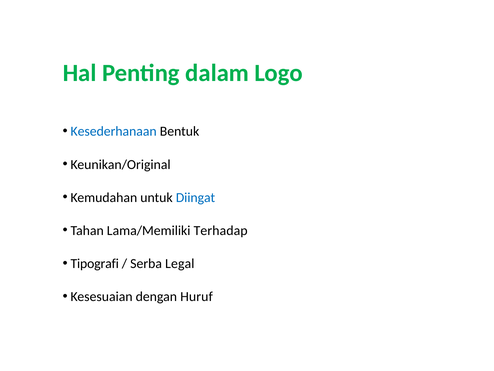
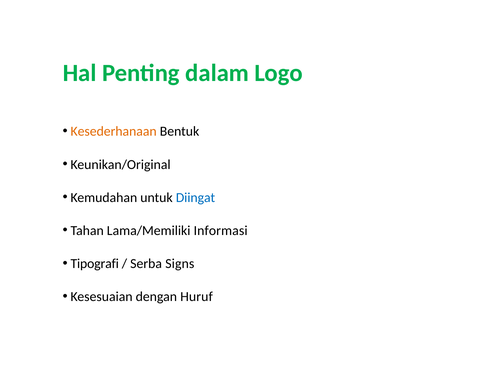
Kesederhanaan colour: blue -> orange (114, 131)
Terhadap: Terhadap -> Informasi (221, 230)
Legal: Legal -> Signs (180, 263)
